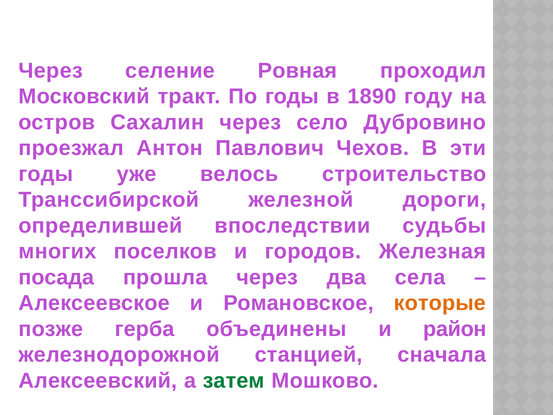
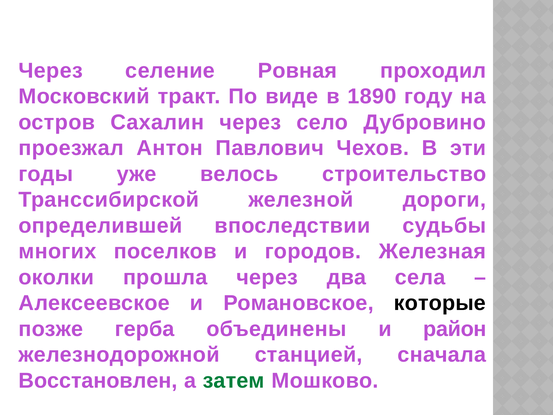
По годы: годы -> виде (292, 96)
посада: посада -> околки (56, 277)
которые colour: orange -> black (440, 303)
Алексеевский: Алексеевский -> Восстановлен (98, 380)
